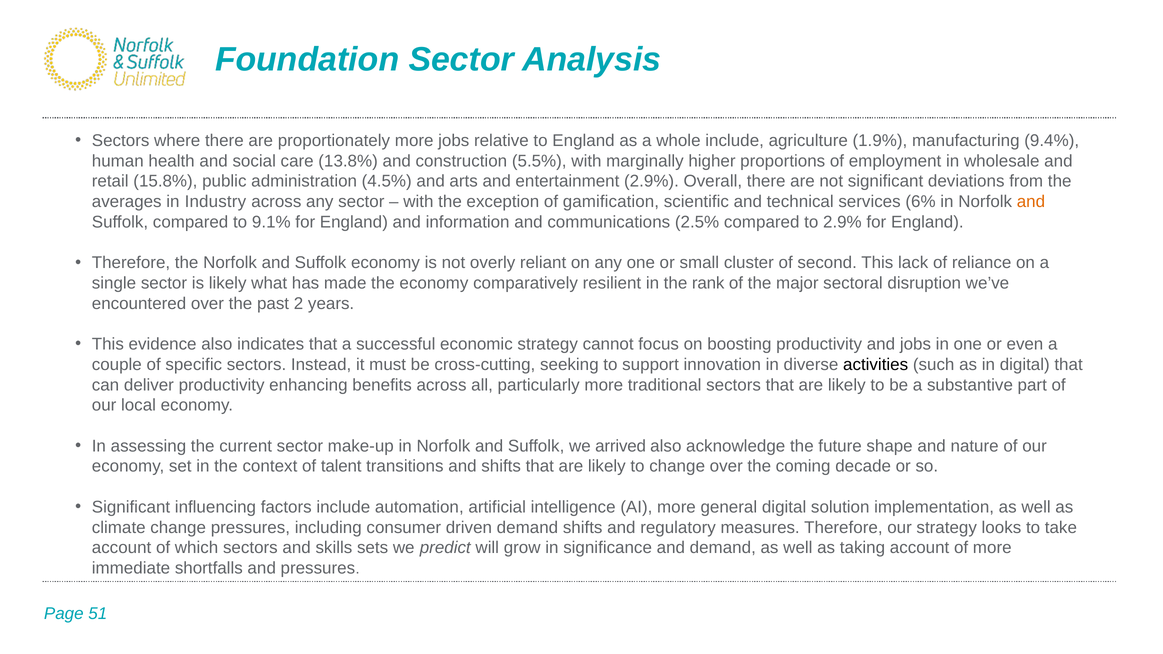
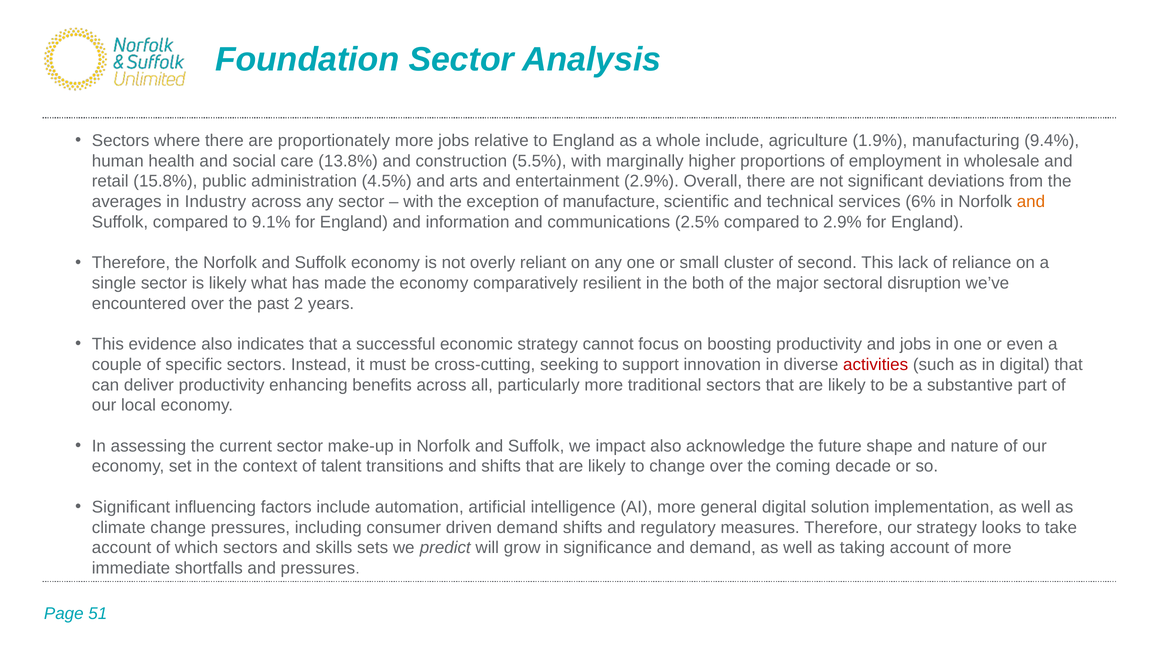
gamification: gamification -> manufacture (611, 202)
rank: rank -> both (708, 283)
activities colour: black -> red (876, 365)
arrived: arrived -> impact (621, 446)
